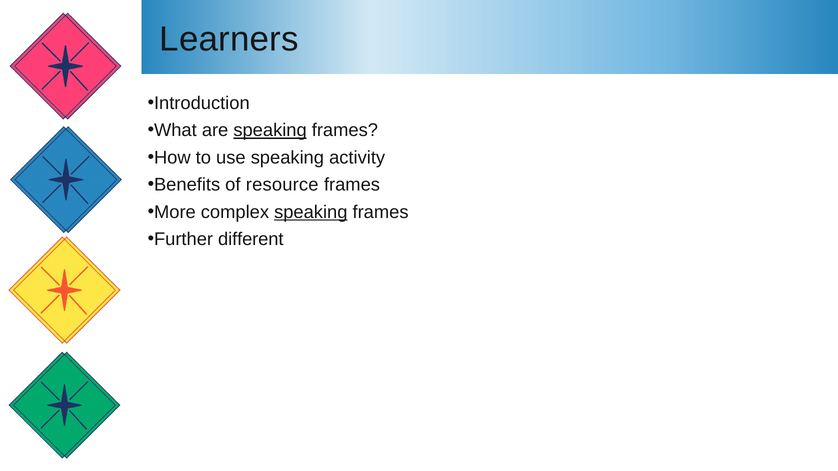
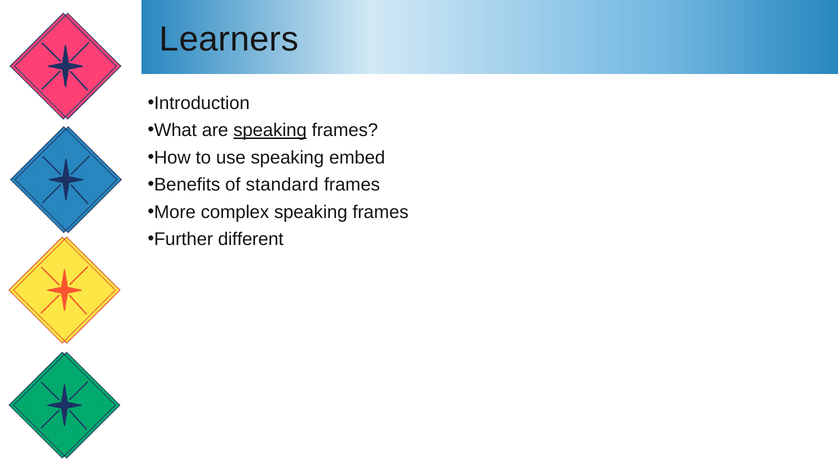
activity: activity -> embed (357, 158)
resource: resource -> standard (282, 185)
speaking underline: present -> none (311, 212)
